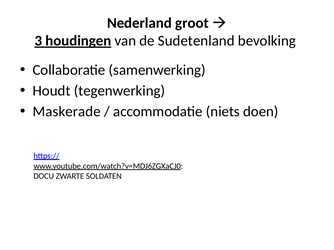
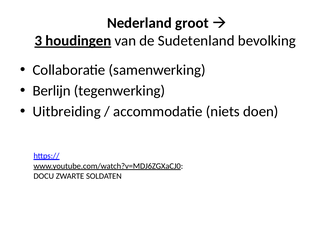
Houdt: Houdt -> Berlijn (52, 91)
Maskerade: Maskerade -> Uitbreiding (67, 112)
